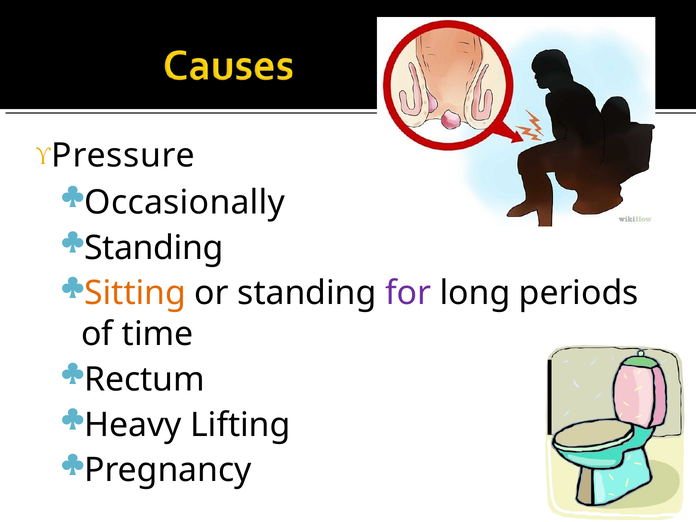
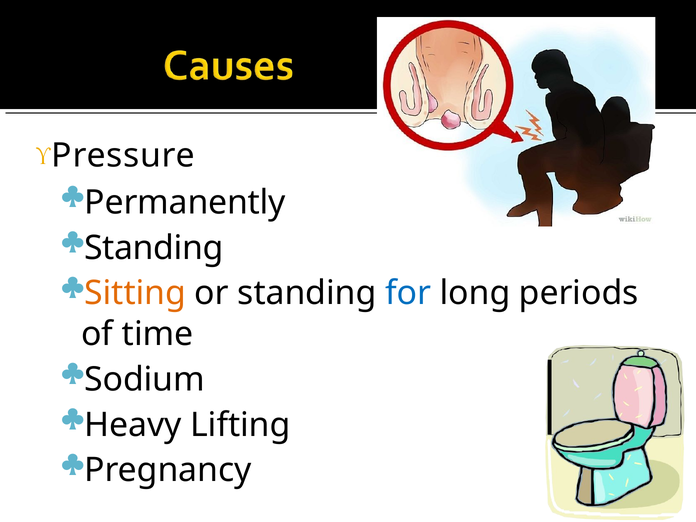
Occasionally: Occasionally -> Permanently (185, 202)
for colour: purple -> blue (408, 293)
Rectum: Rectum -> Sodium (145, 379)
